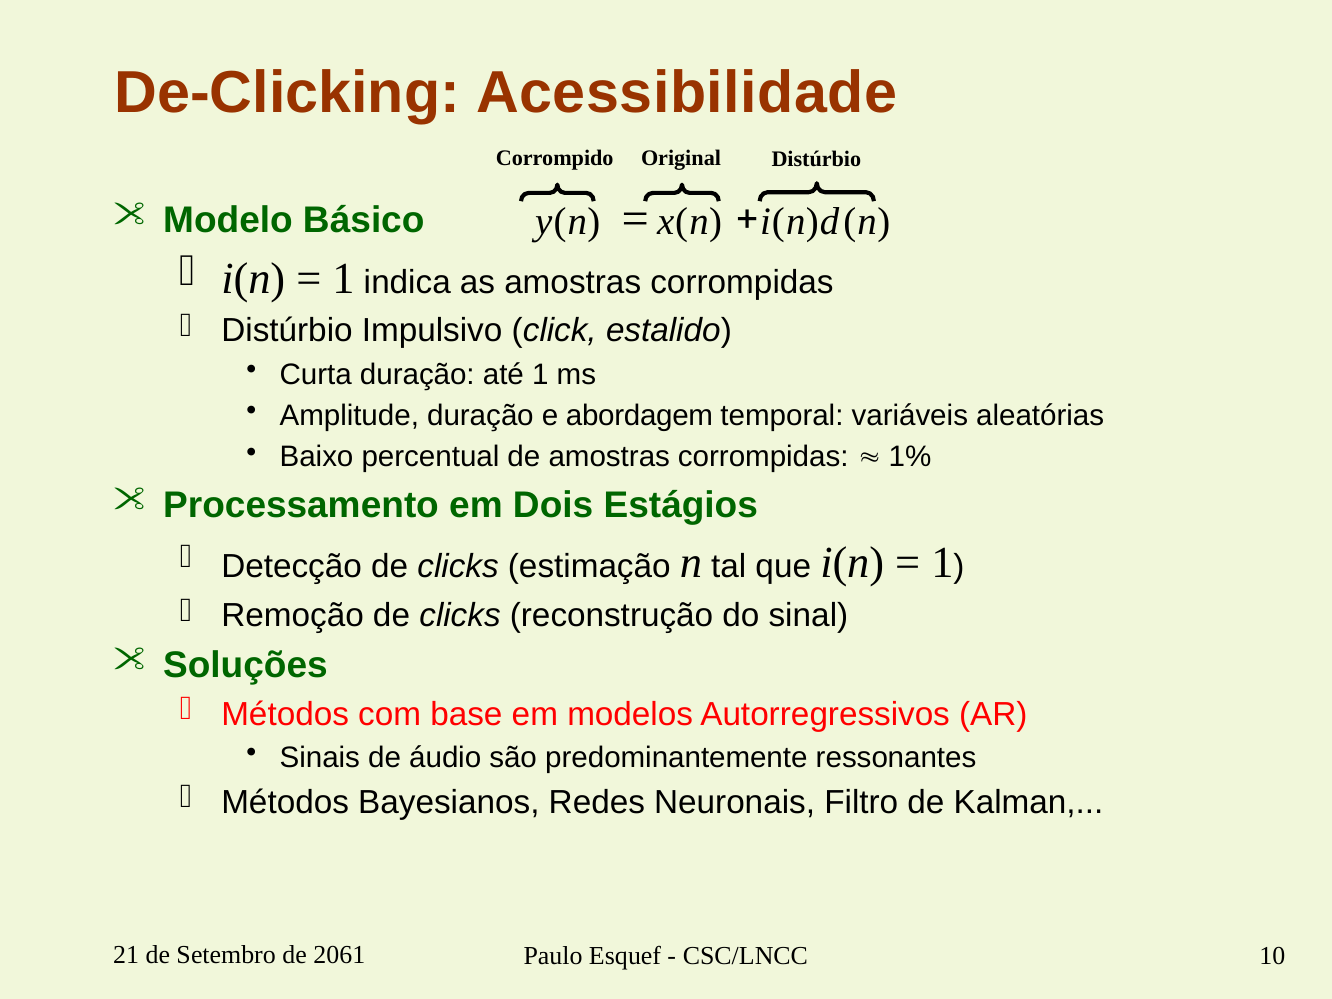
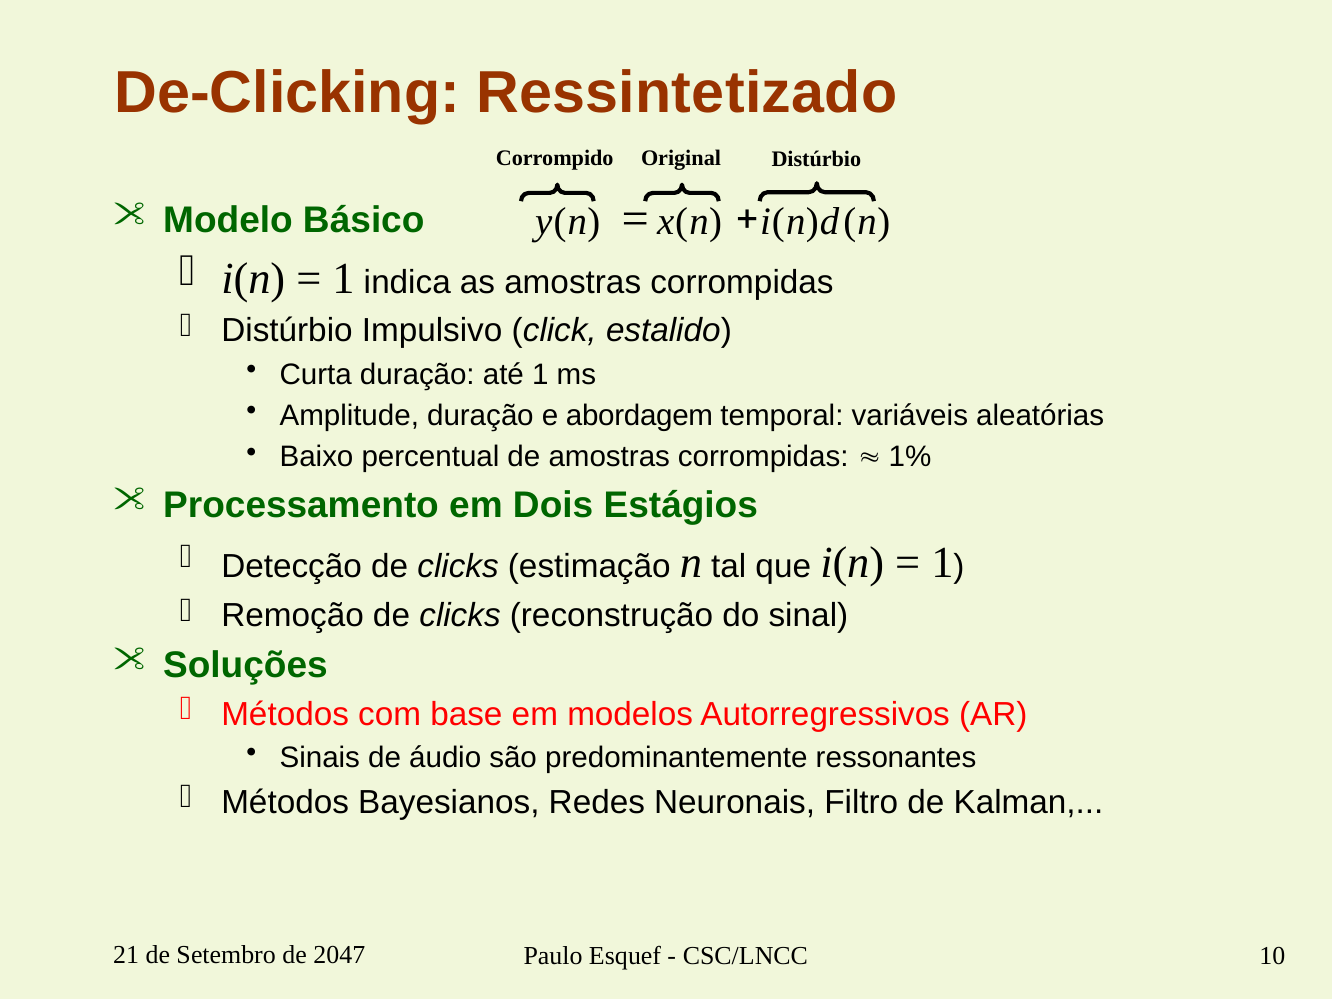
Acessibilidade: Acessibilidade -> Ressintetizado (687, 93)
2061: 2061 -> 2047 (339, 955)
